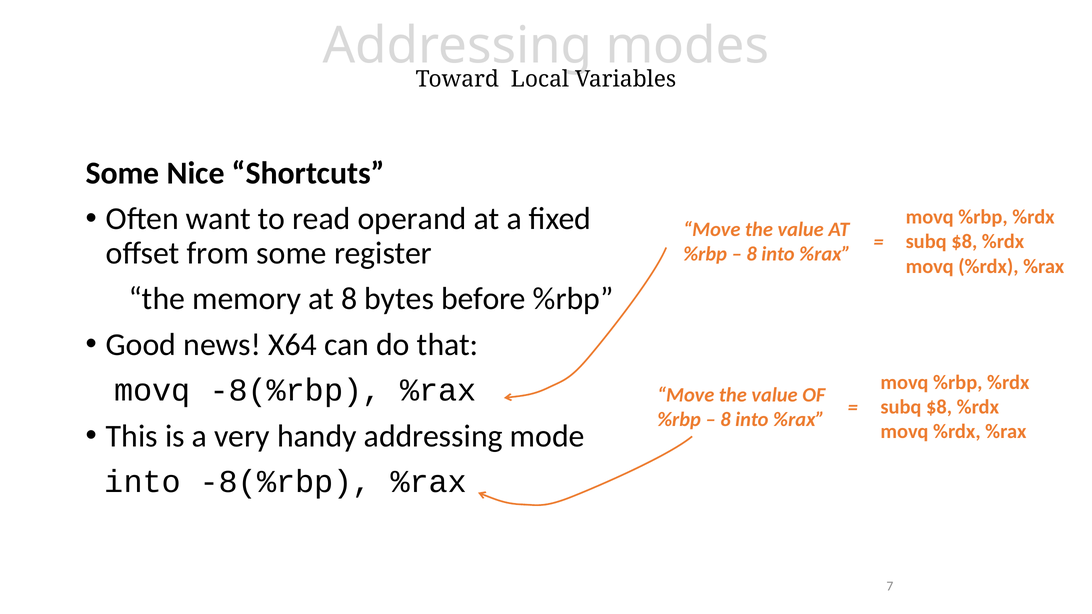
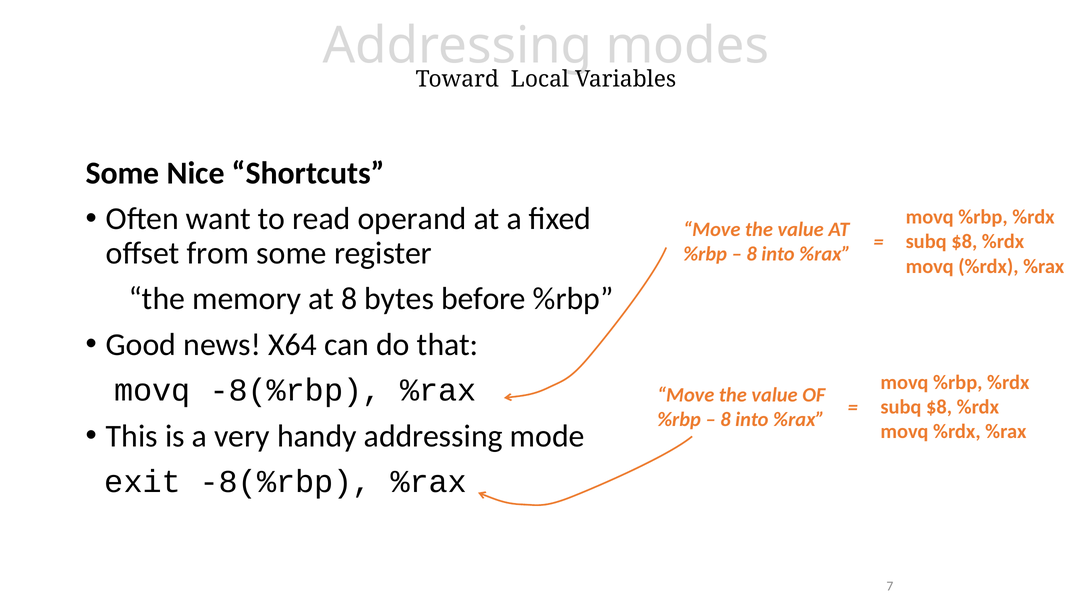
into: into -> exit (143, 482)
